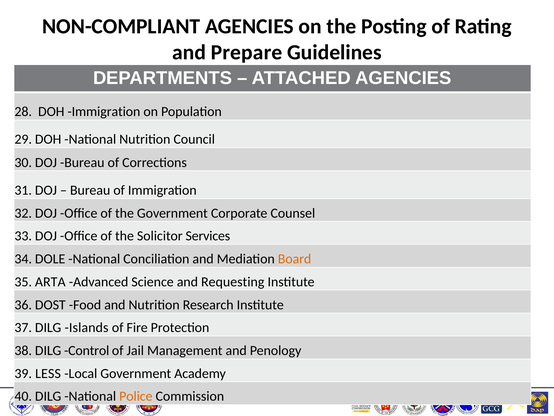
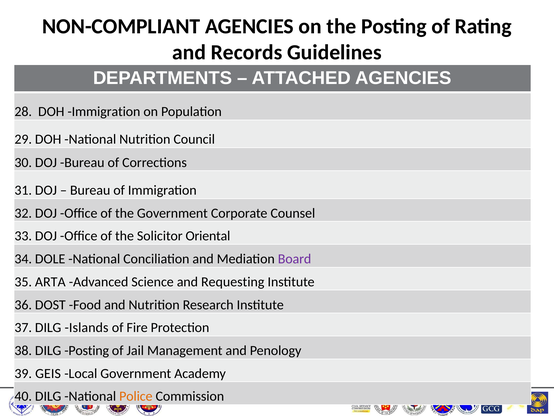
Prepare: Prepare -> Records (247, 52)
Services: Services -> Oriental (208, 236)
Board colour: orange -> purple (295, 259)
DILG Control: Control -> Posting (87, 350)
LESS: LESS -> GEIS (48, 373)
